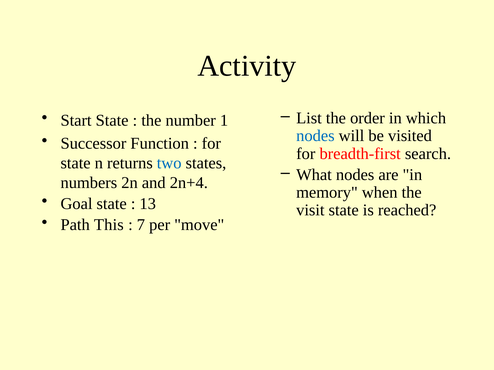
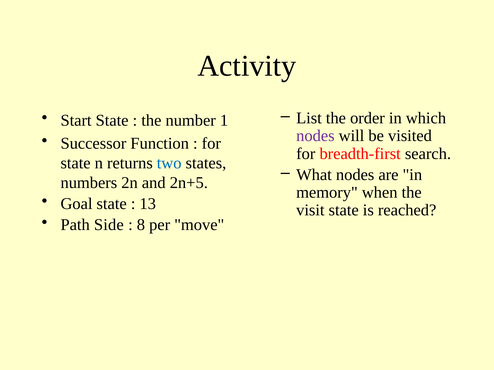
nodes colour: blue -> purple (315, 136)
2n+4: 2n+4 -> 2n+5 (189, 183)
This: This -> Side (109, 225)
7: 7 -> 8 (141, 225)
